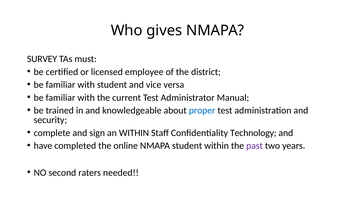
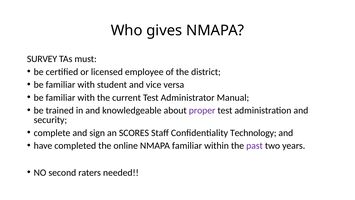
proper colour: blue -> purple (202, 110)
an WITHIN: WITHIN -> SCORES (134, 133)
NMAPA student: student -> familiar (187, 146)
